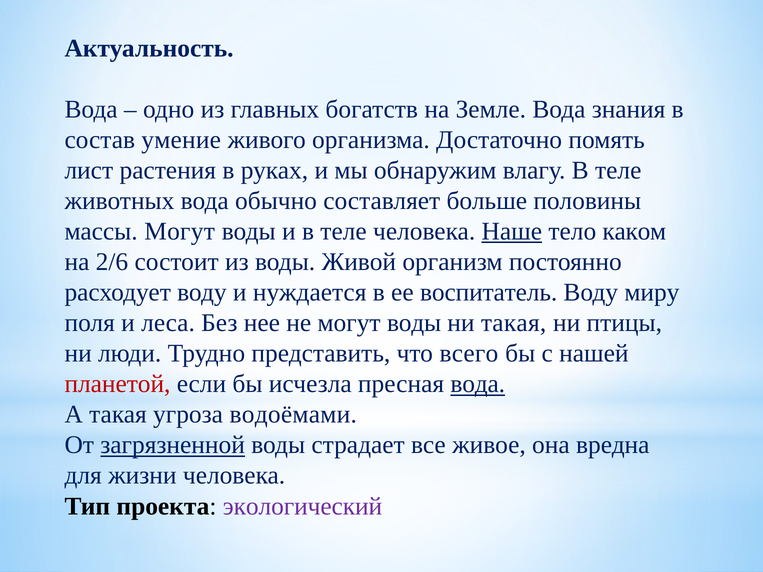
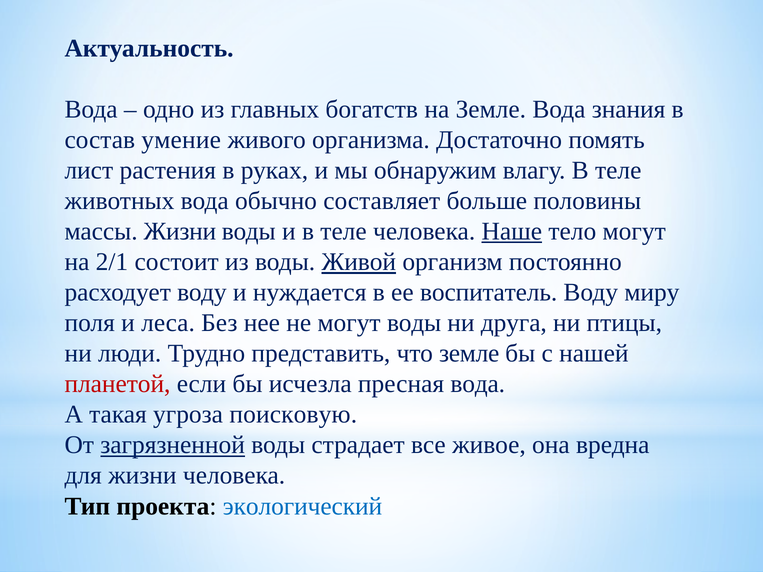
массы Могут: Могут -> Жизни (180, 232)
тело каком: каком -> могут (634, 232)
2/6: 2/6 -> 2/1 (112, 262)
Живой underline: none -> present (359, 262)
ни такая: такая -> друга (514, 323)
что всего: всего -> земле (469, 354)
вода underline: present -> none (478, 384)
водоёмами: водоёмами -> поисковую (293, 415)
экологический colour: purple -> blue (303, 506)
